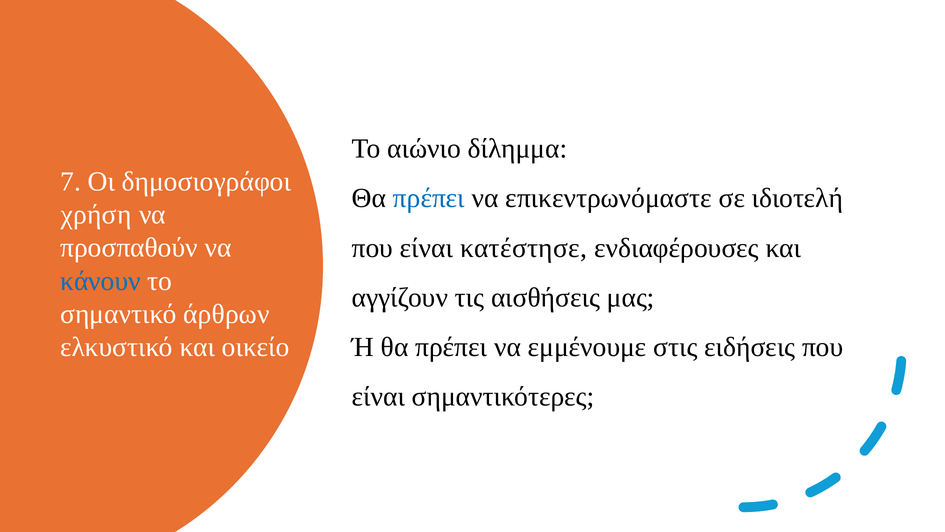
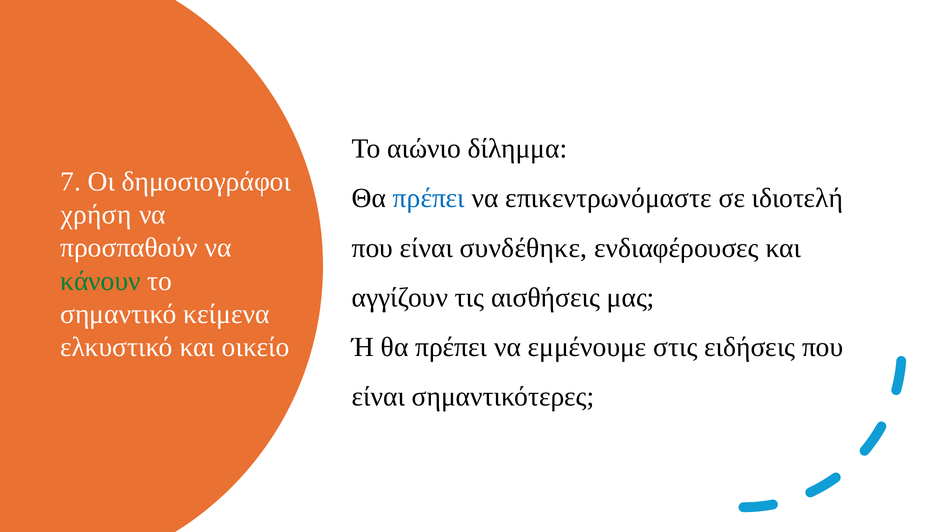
κατέστησε: κατέστησε -> συνδέθηκε (524, 248)
κάνουν colour: blue -> green (100, 281)
άρθρων: άρθρων -> κείμενα (227, 314)
